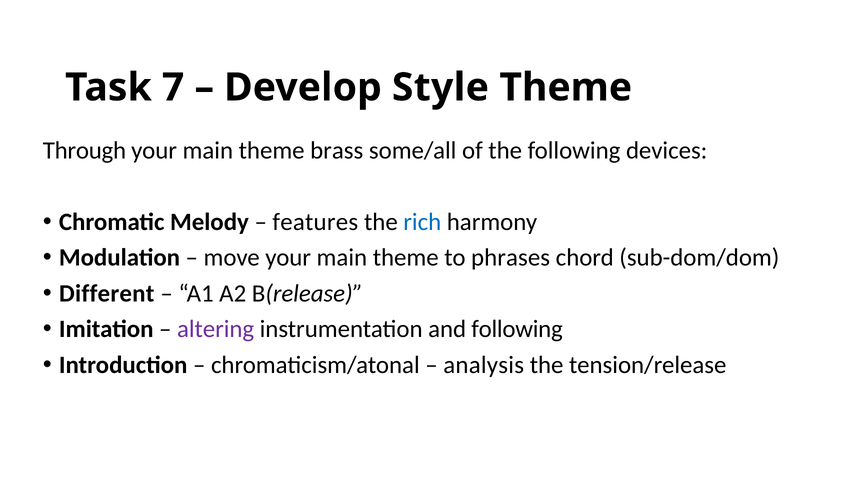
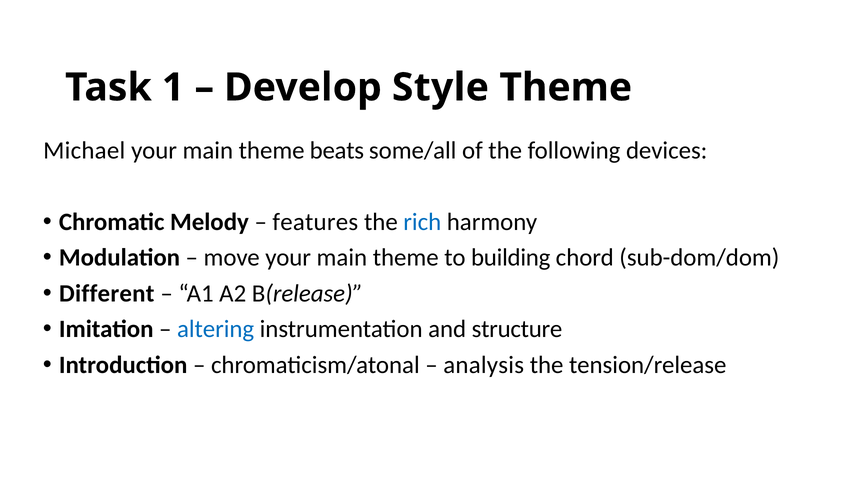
7: 7 -> 1 (173, 87)
Through: Through -> Michael (84, 151)
brass: brass -> beats (337, 151)
phrases: phrases -> building (511, 258)
altering colour: purple -> blue (216, 329)
and following: following -> structure (517, 329)
